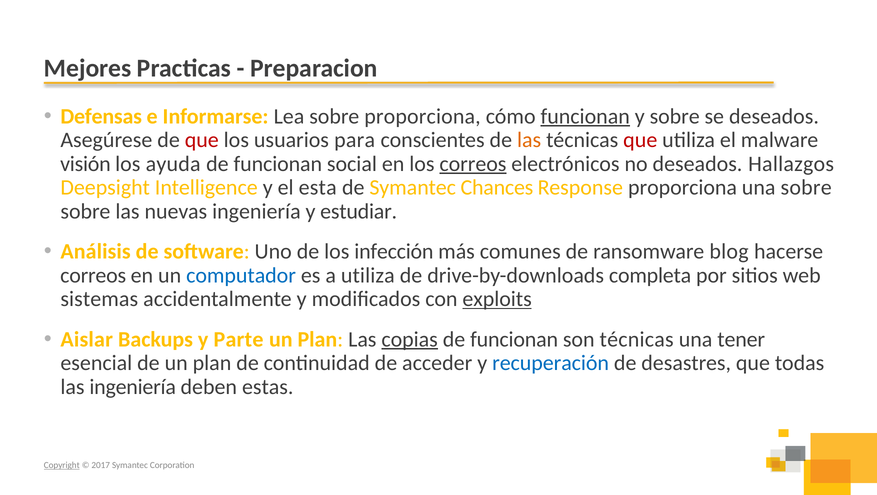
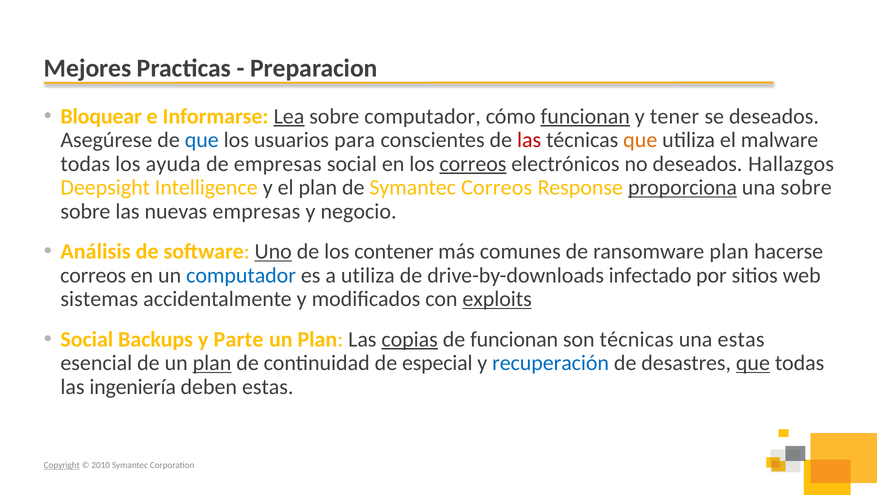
Defensas: Defensas -> Bloquear (101, 116)
Lea underline: none -> present (289, 116)
sobre proporciona: proporciona -> computador (423, 116)
y sobre: sobre -> tener (675, 116)
que colour: red -> blue (202, 140)
las colour: orange -> red (529, 140)
que colour: red -> orange (640, 140)
visión: visión -> todas (85, 164)
funcionan: funcionan -> empresas (278, 164)
el esta: esta -> plan (318, 187)
Symantec Chances: Chances -> Correos (497, 187)
proporciona underline: none -> present (683, 187)
nuevas ingeniería: ingeniería -> empresas (256, 211)
estudiar: estudiar -> negocio (359, 211)
Uno underline: none -> present (273, 251)
infección: infección -> contener (394, 251)
ransomware blog: blog -> plan (729, 251)
completa: completa -> infectado (650, 275)
Aislar: Aislar -> Social (87, 339)
una tener: tener -> estas (741, 339)
plan underline: none -> present (212, 363)
acceder: acceder -> especial (437, 363)
que underline: none -> present (753, 363)
2017: 2017 -> 2010 (101, 465)
